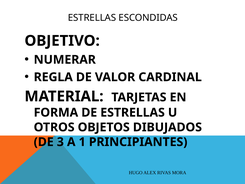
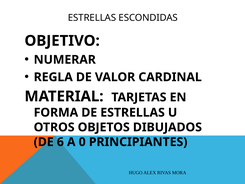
3: 3 -> 6 (60, 142)
1: 1 -> 0 (82, 142)
